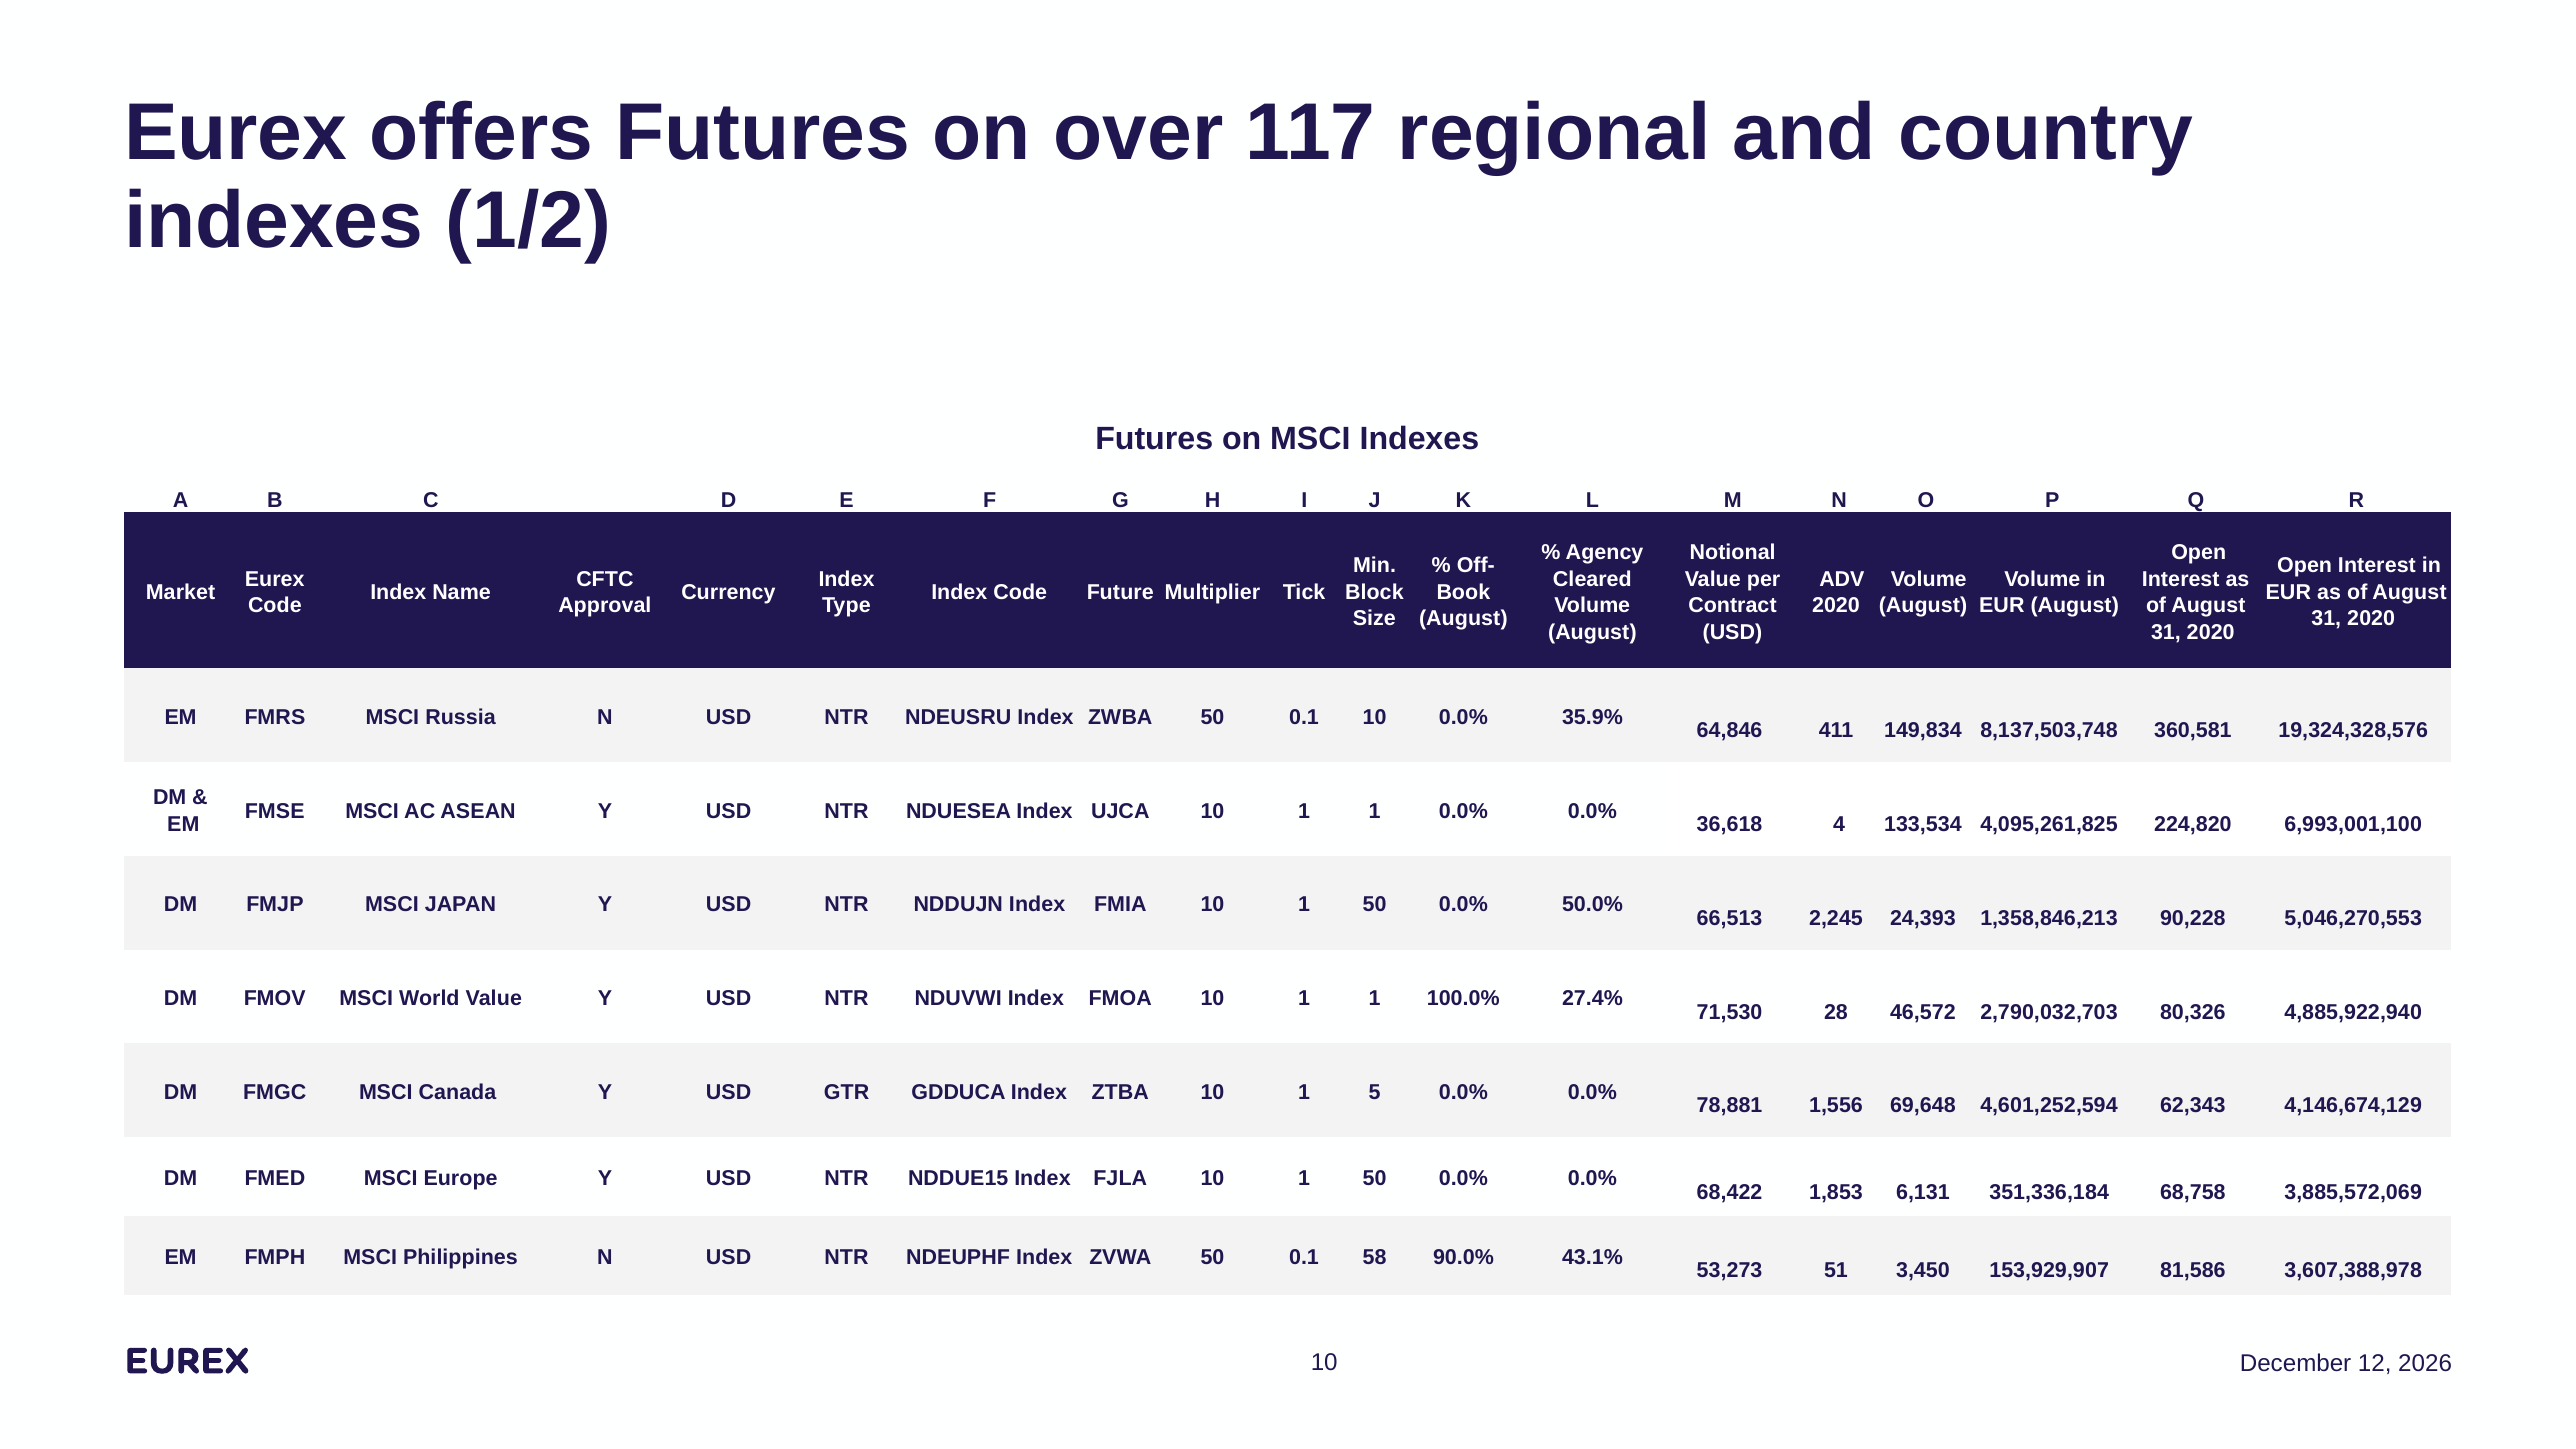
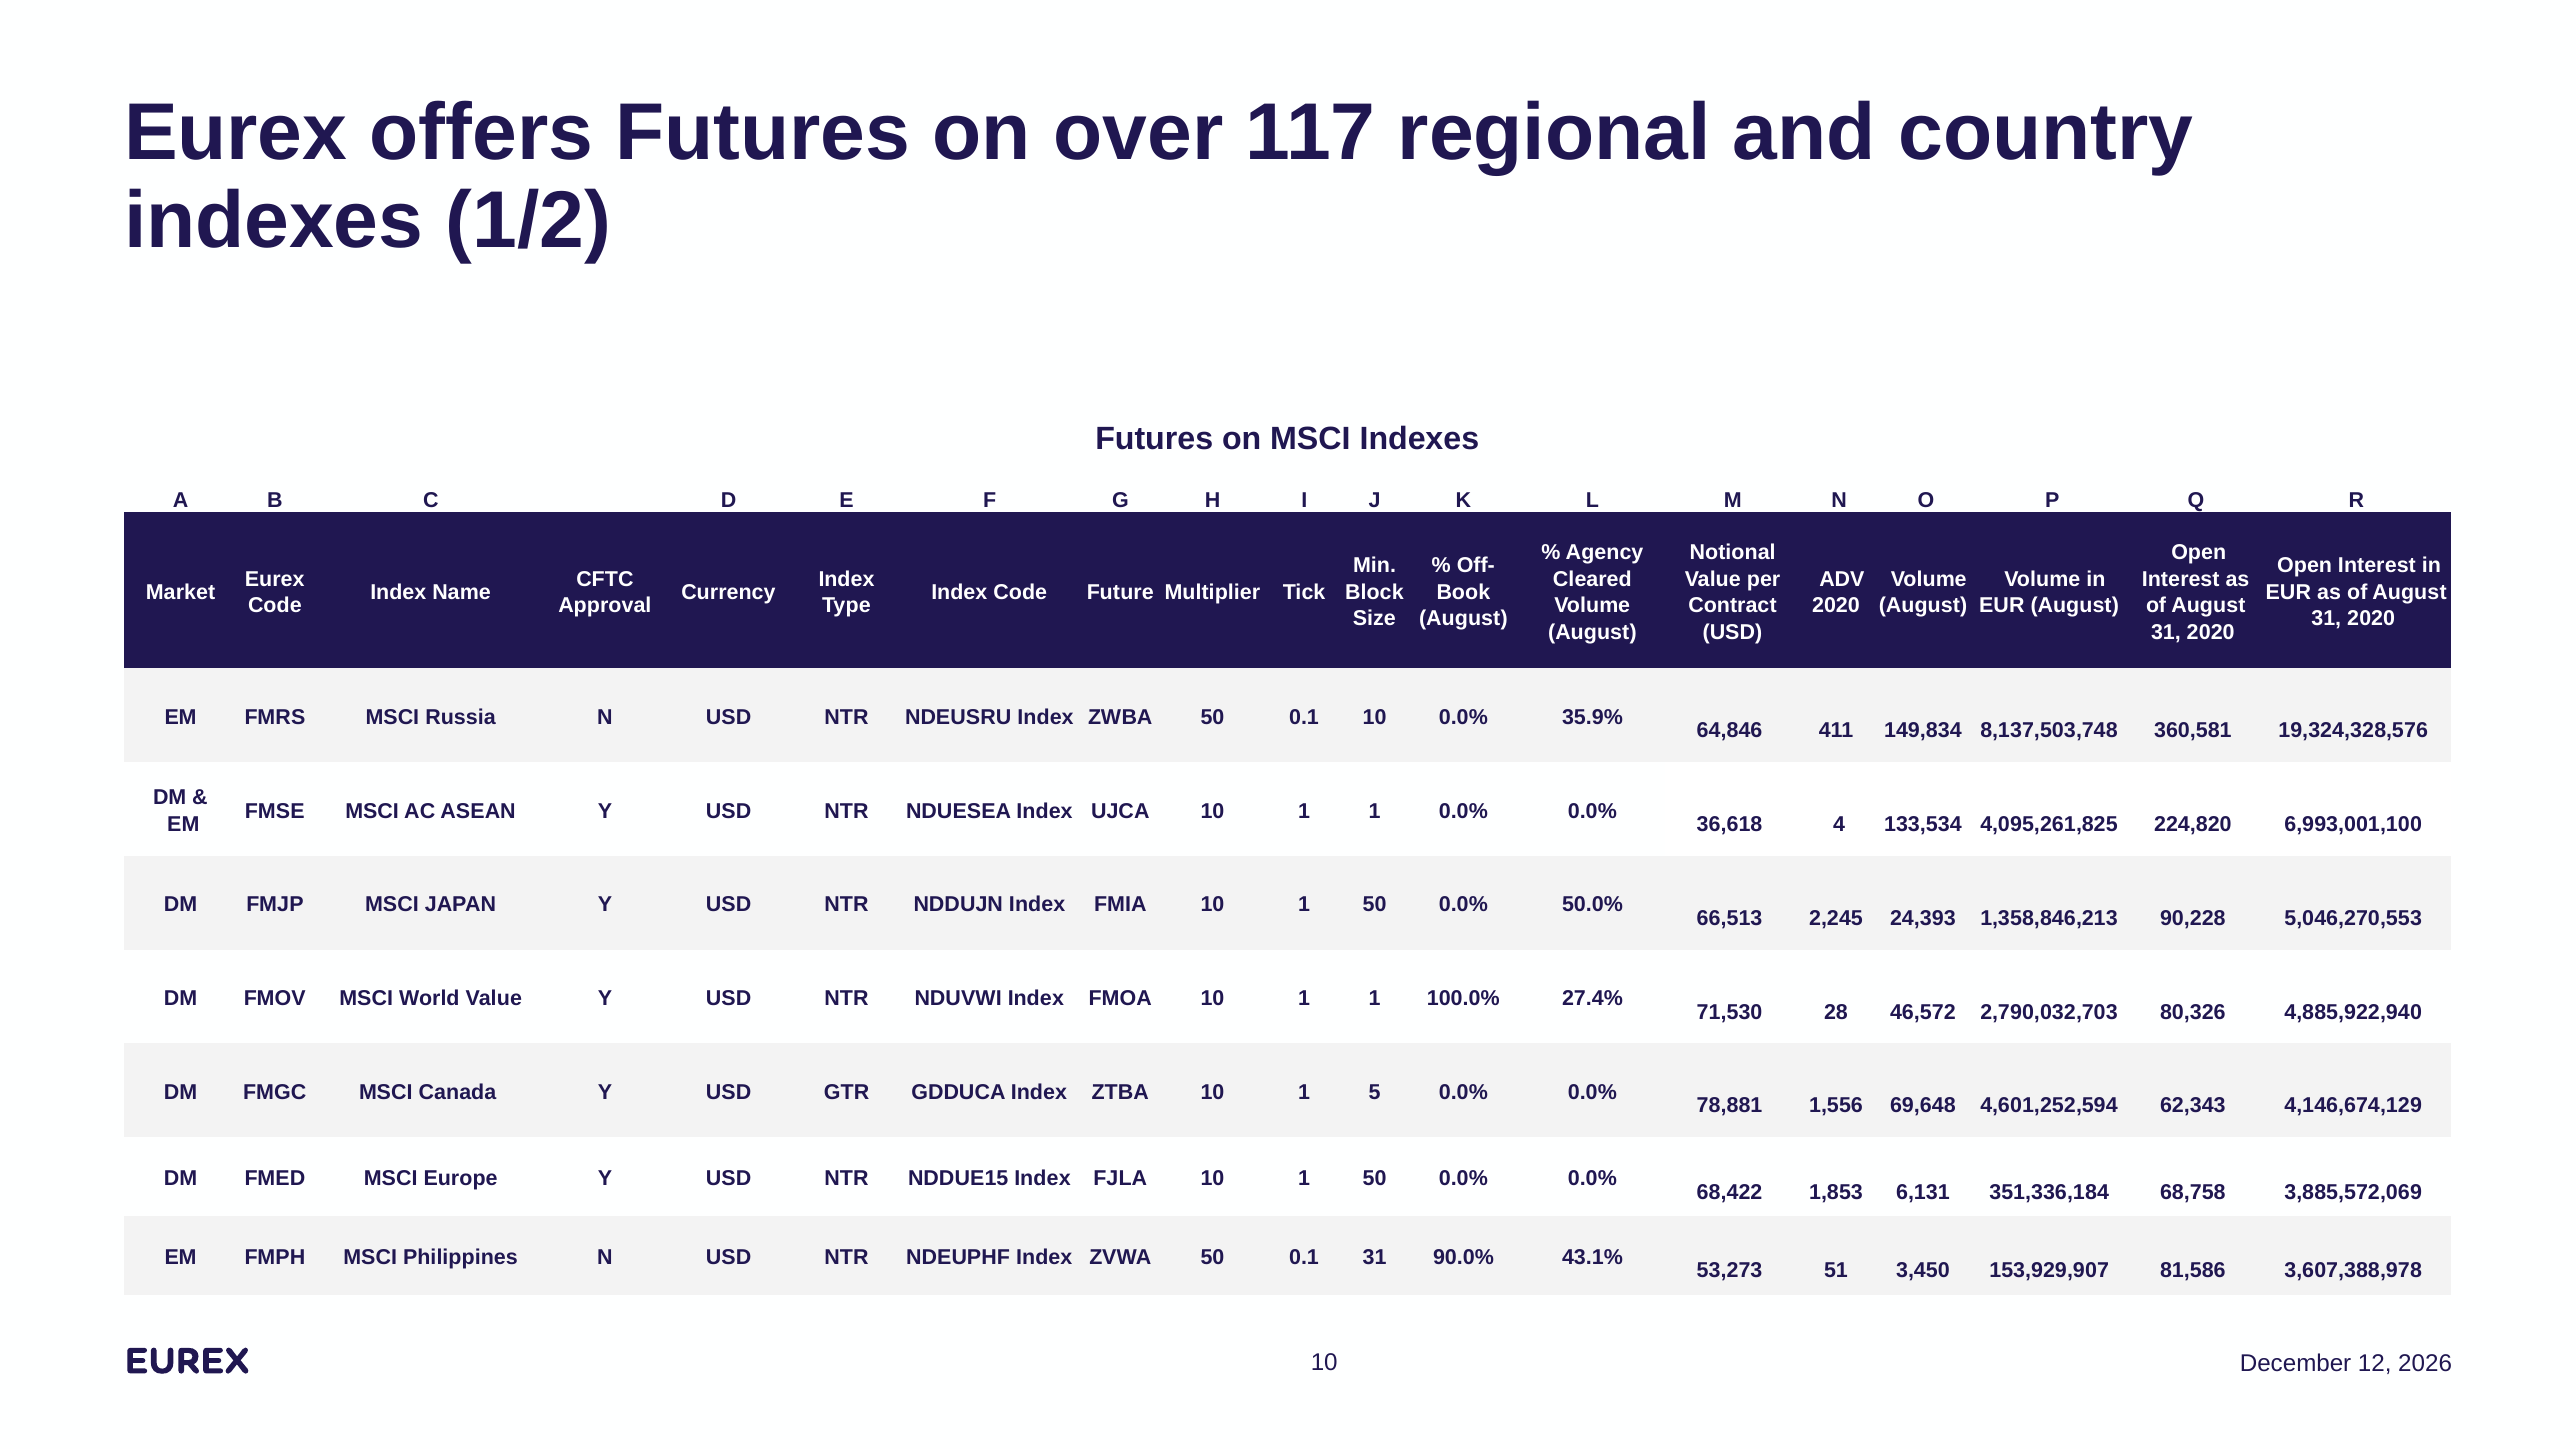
0.1 58: 58 -> 31 (1375, 1258)
